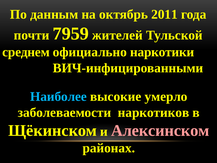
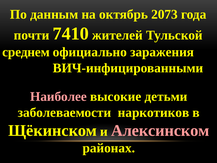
2011: 2011 -> 2073 (164, 14)
7959: 7959 -> 7410 (71, 34)
наркотики: наркотики -> заражения (162, 52)
Наиболее colour: light blue -> pink (58, 96)
умерло: умерло -> детьми (166, 96)
